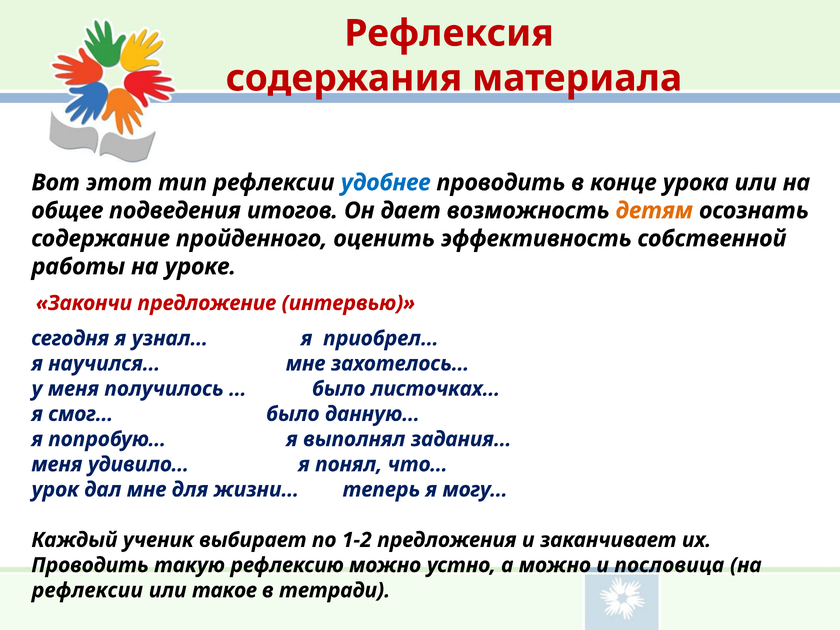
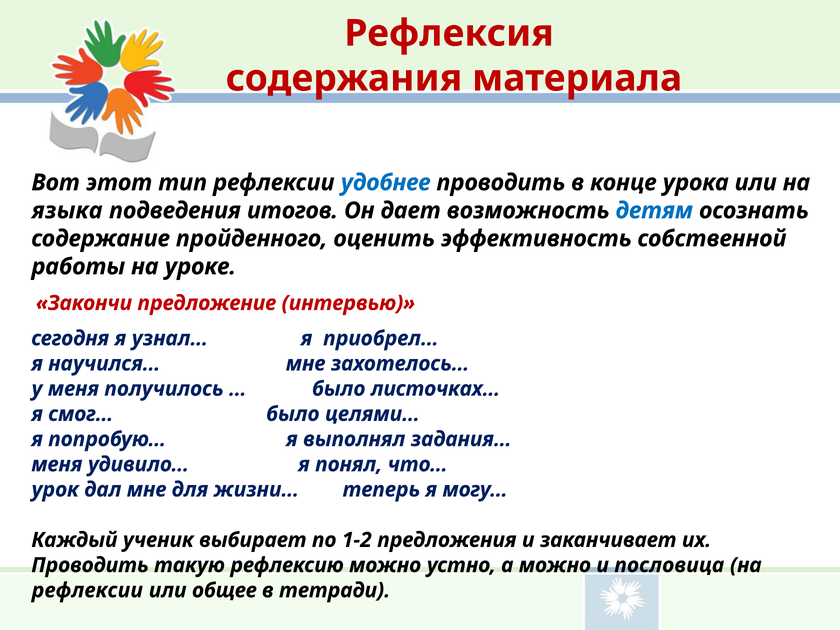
общее: общее -> языка (67, 211)
детям colour: orange -> blue (654, 211)
данную…: данную… -> целями… (372, 414)
такое: такое -> общее (224, 590)
